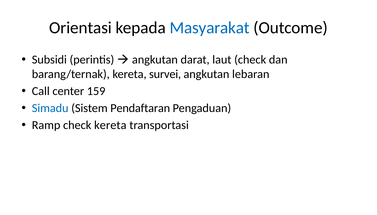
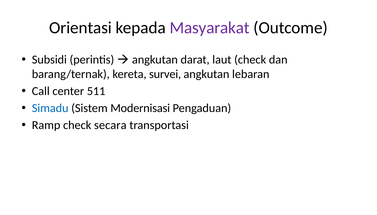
Masyarakat colour: blue -> purple (210, 28)
159: 159 -> 511 (96, 91)
Pendaftaran: Pendaftaran -> Modernisasi (140, 108)
check kereta: kereta -> secara (110, 125)
